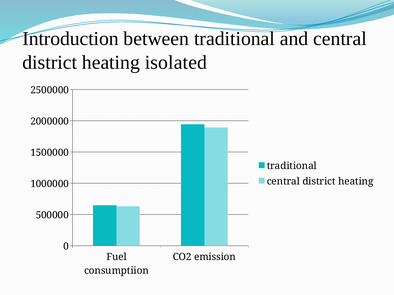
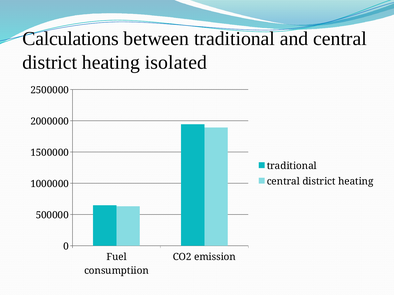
Introduction: Introduction -> Calculations (71, 39)
